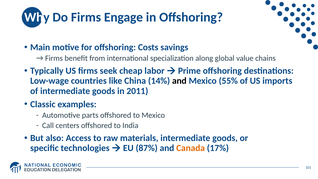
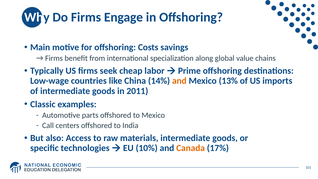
and colour: black -> orange (179, 81)
55%: 55% -> 13% (228, 81)
87%: 87% -> 10% (147, 148)
